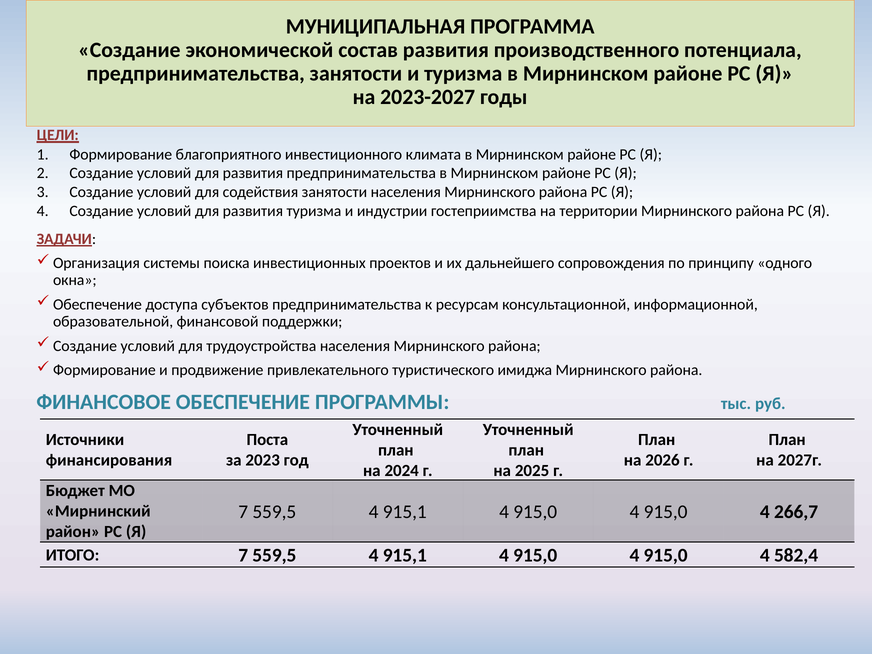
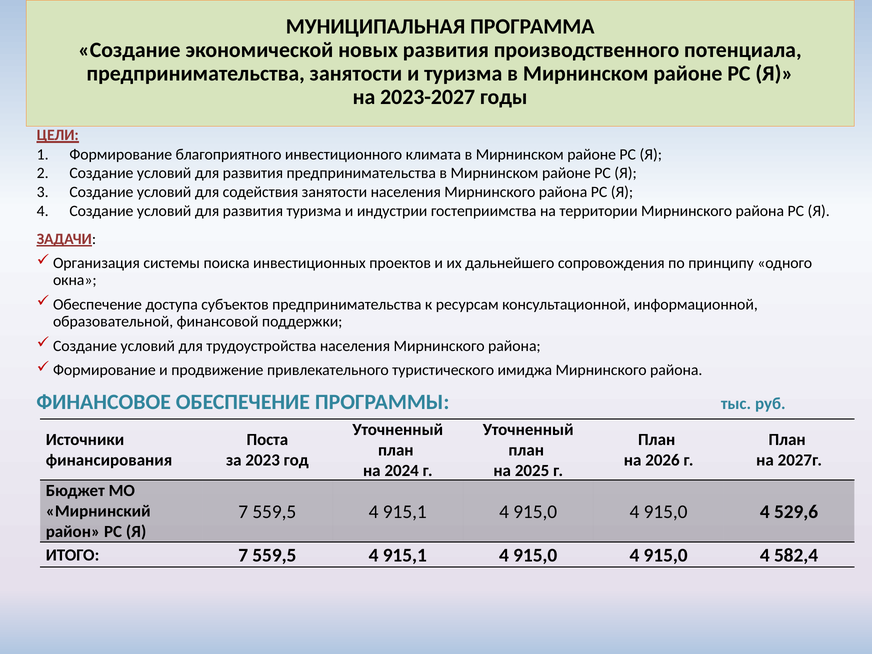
состав: состав -> новых (368, 50)
266,7: 266,7 -> 529,6 (796, 512)
